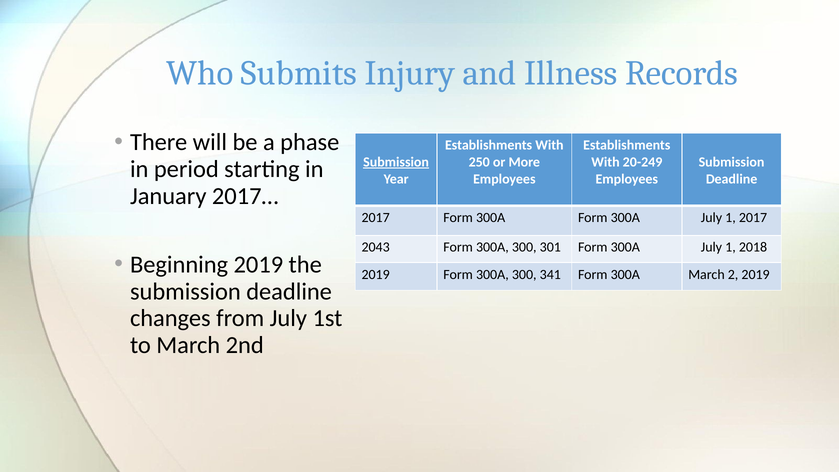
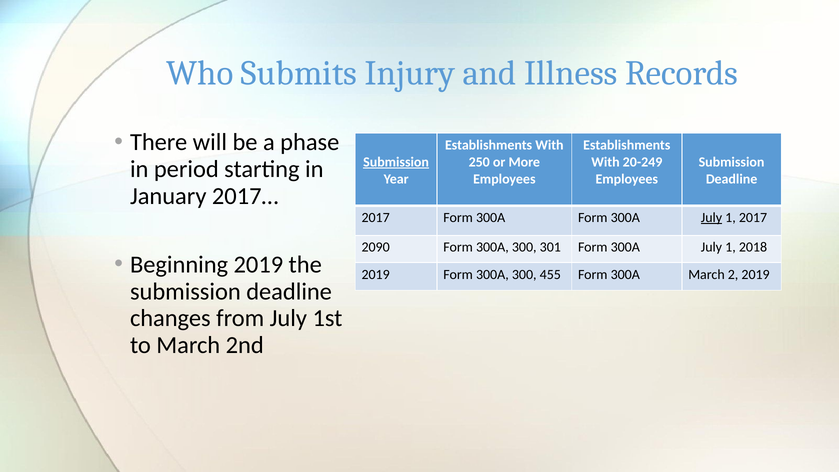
July underline: none -> present (711, 218)
2043: 2043 -> 2090 (376, 247)
341: 341 -> 455 (550, 274)
